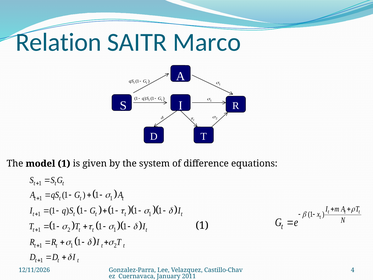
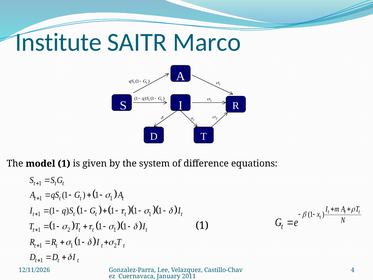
Relation: Relation -> Institute (58, 42)
